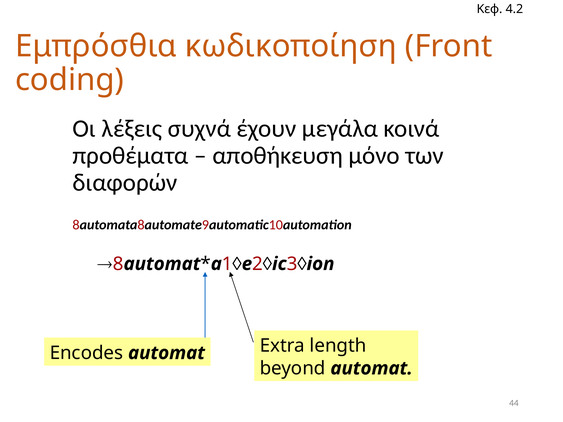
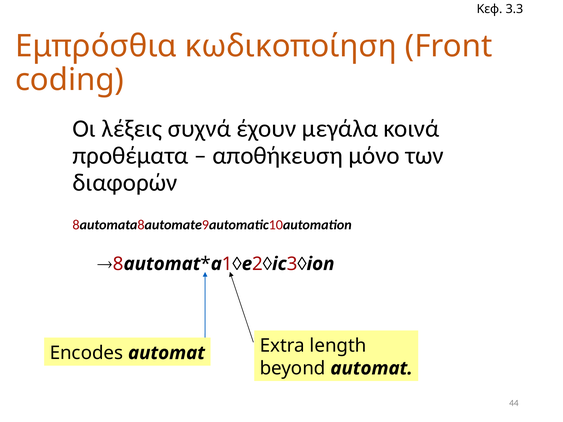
4.2: 4.2 -> 3.3 (514, 9)
